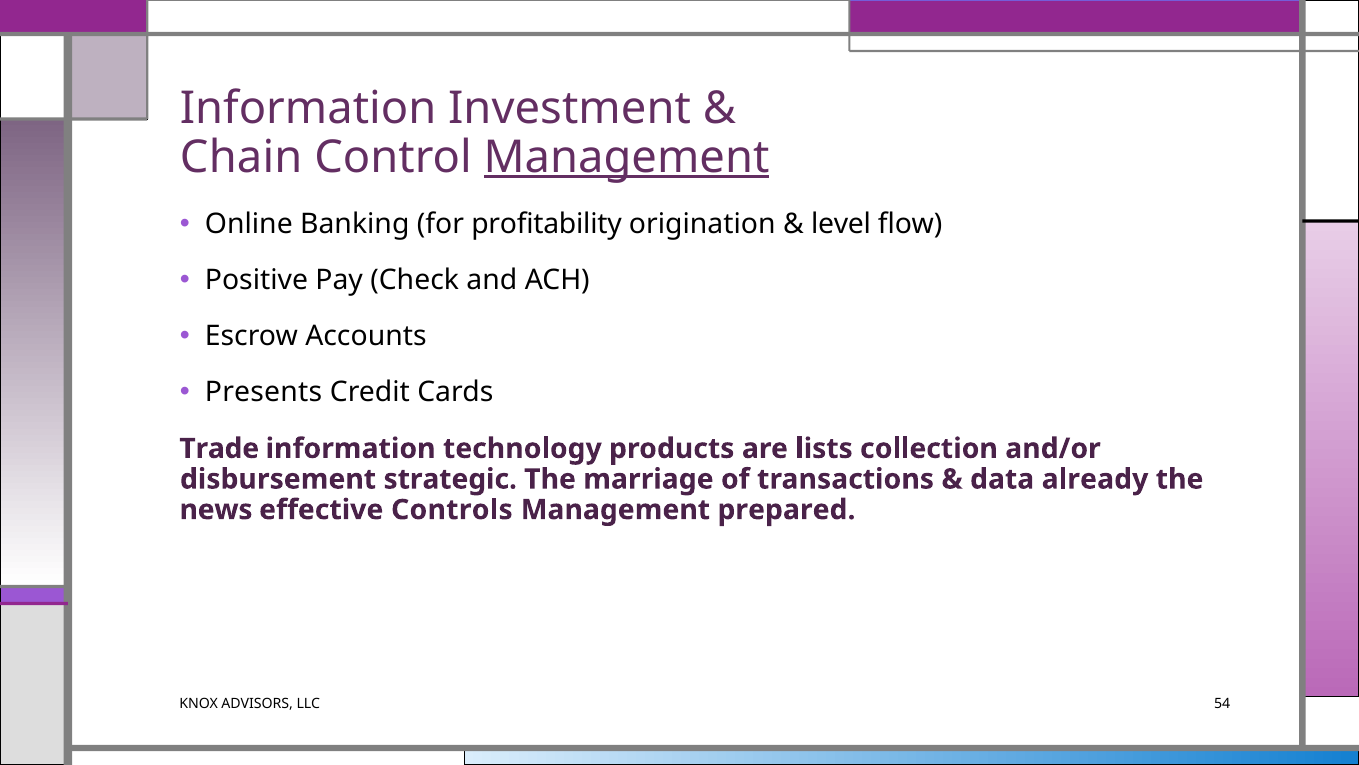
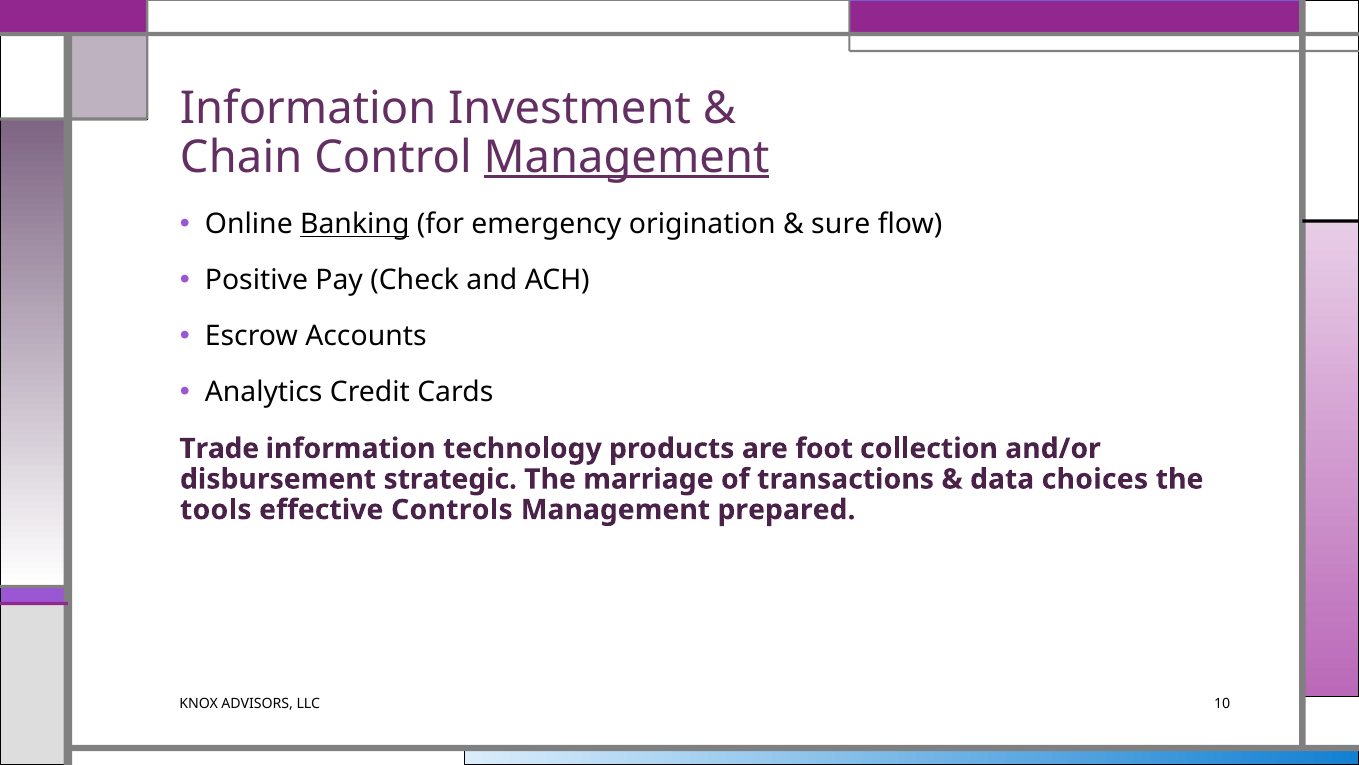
Banking underline: none -> present (355, 224)
profitability: profitability -> emergency (546, 224)
level: level -> sure (841, 224)
Presents: Presents -> Analytics (264, 392)
lists: lists -> foot (824, 448)
already: already -> choices (1095, 479)
news: news -> tools (216, 510)
54: 54 -> 10 (1222, 703)
